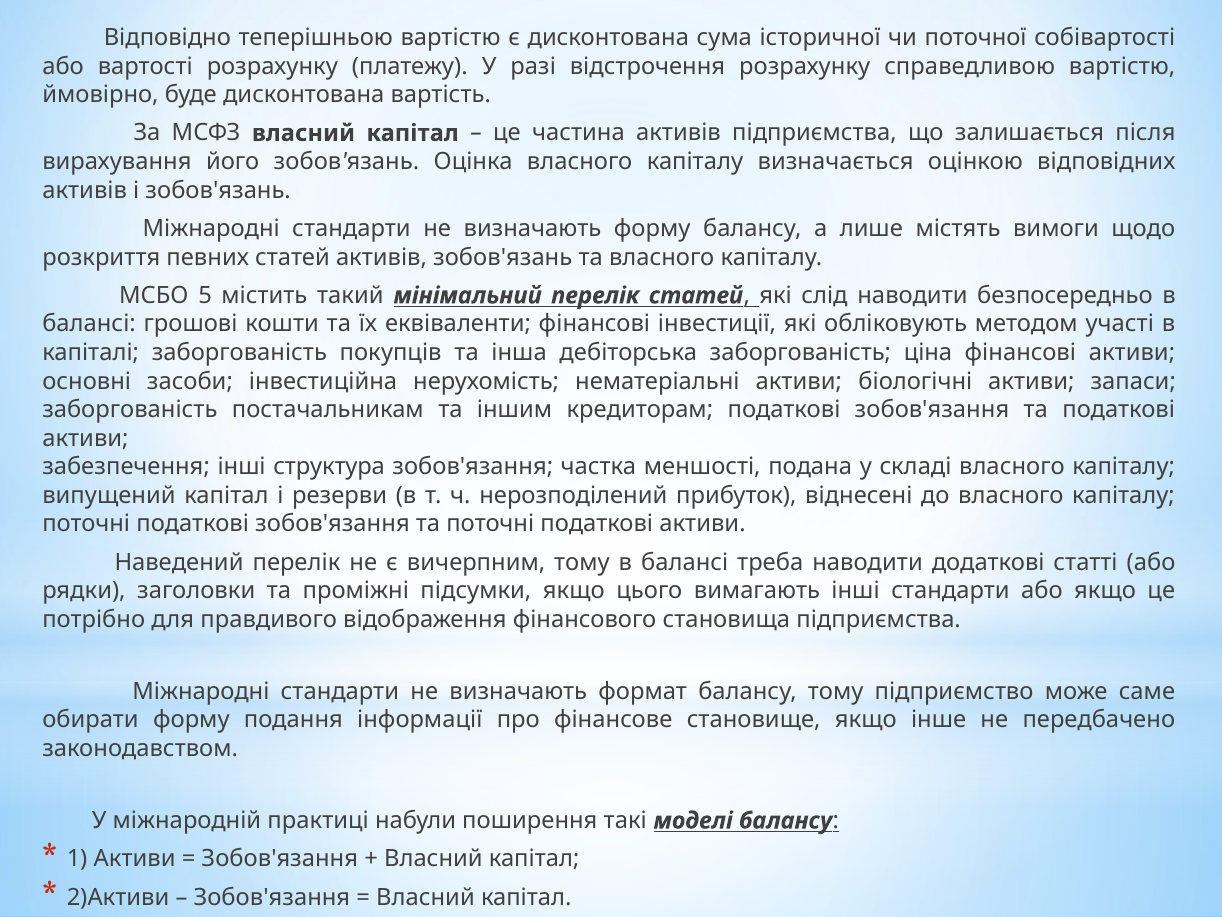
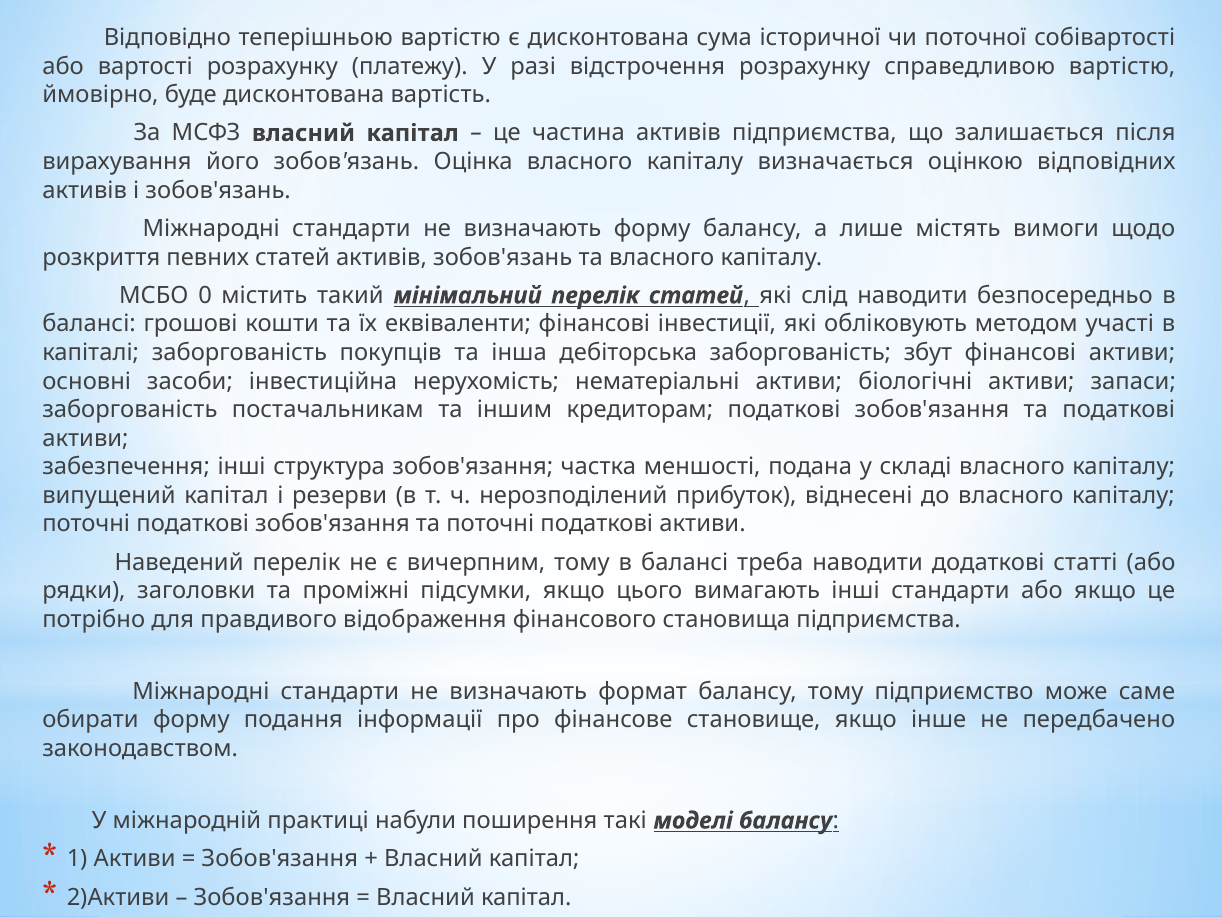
5: 5 -> 0 (205, 295)
ціна: ціна -> збут (928, 353)
